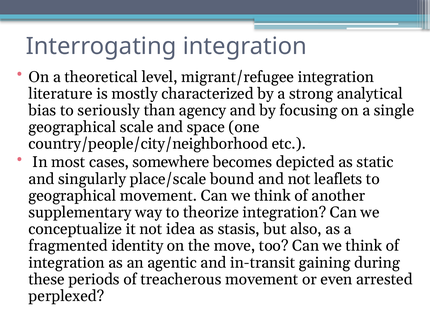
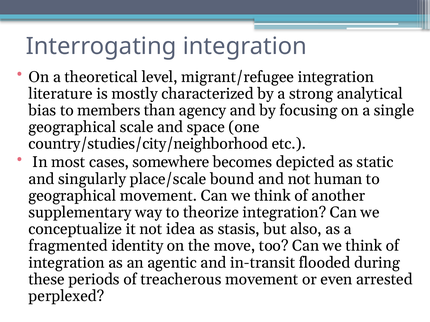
seriously: seriously -> members (109, 111)
country/people/city/neighborhood: country/people/city/neighborhood -> country/studies/city/neighborhood (148, 144)
leaflets: leaflets -> human (338, 179)
gaining: gaining -> flooded (325, 263)
